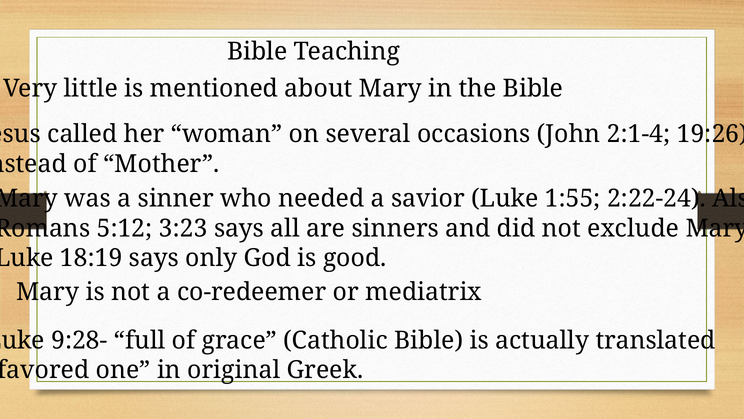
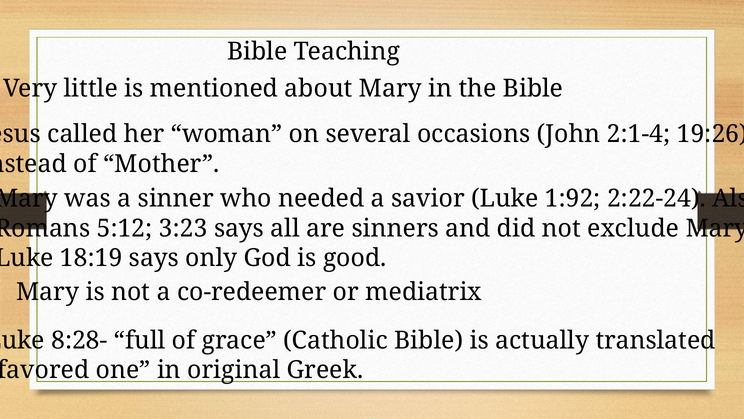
1:55: 1:55 -> 1:92 (573, 198)
9:28-: 9:28- -> 8:28- (79, 340)
